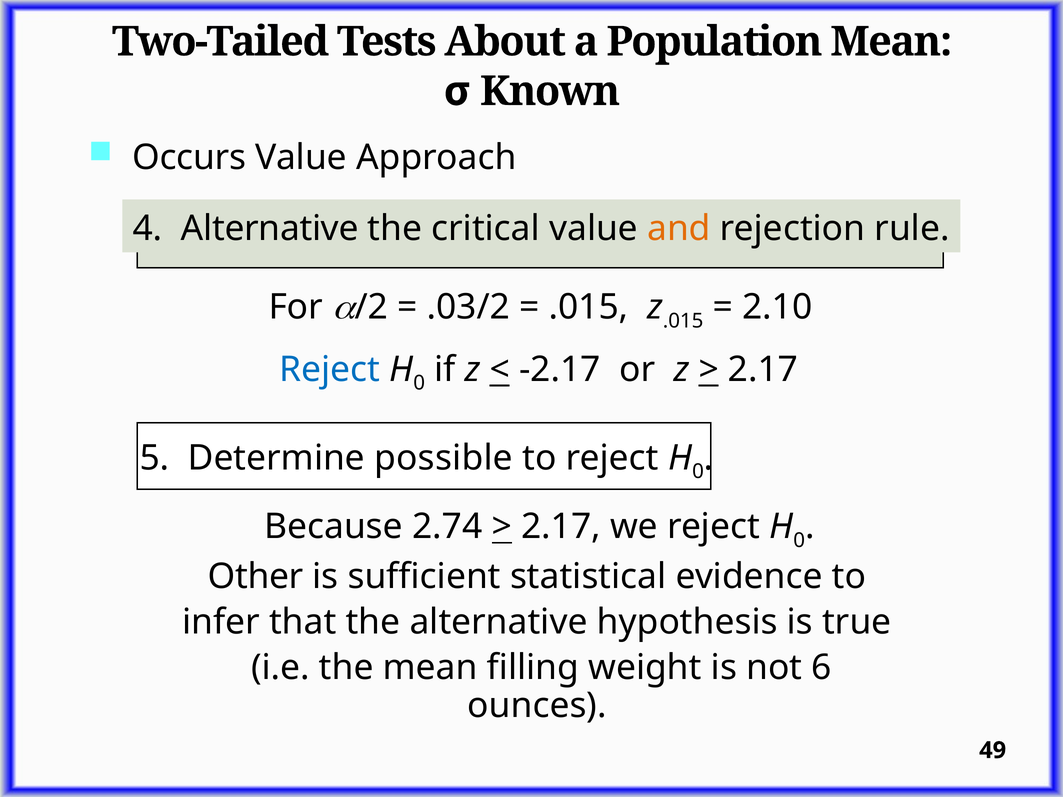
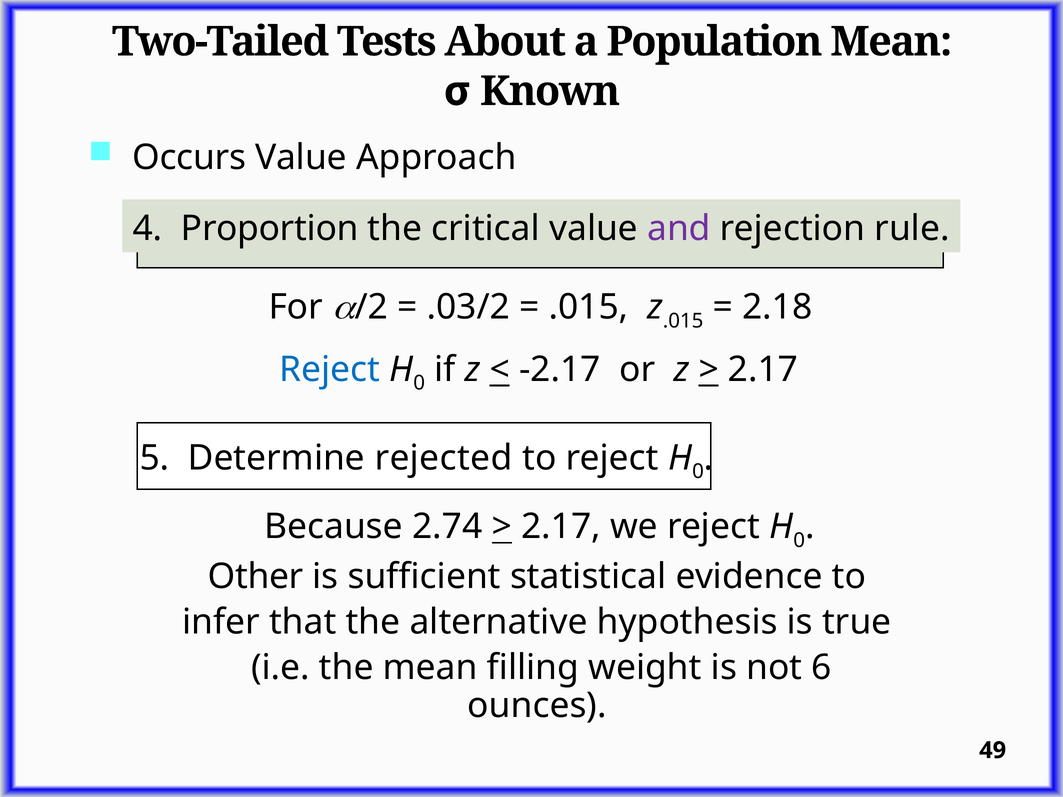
4 Alternative: Alternative -> Proportion (270, 228)
and colour: orange -> purple (679, 228)
2.10: 2.10 -> 2.18 (777, 307)
possible: possible -> rejected (443, 458)
